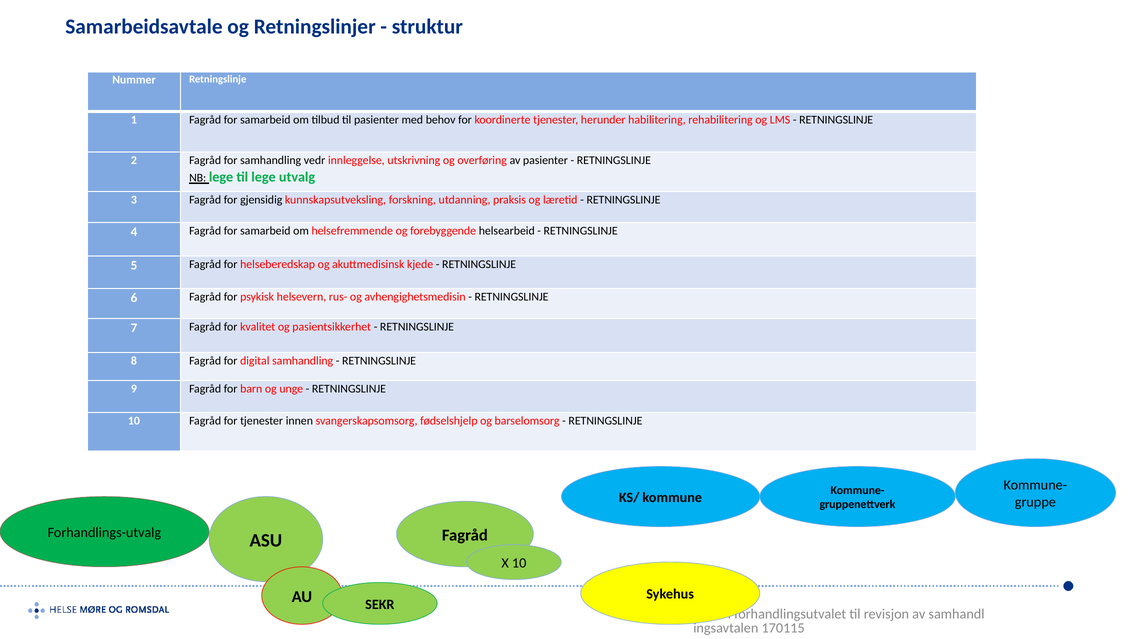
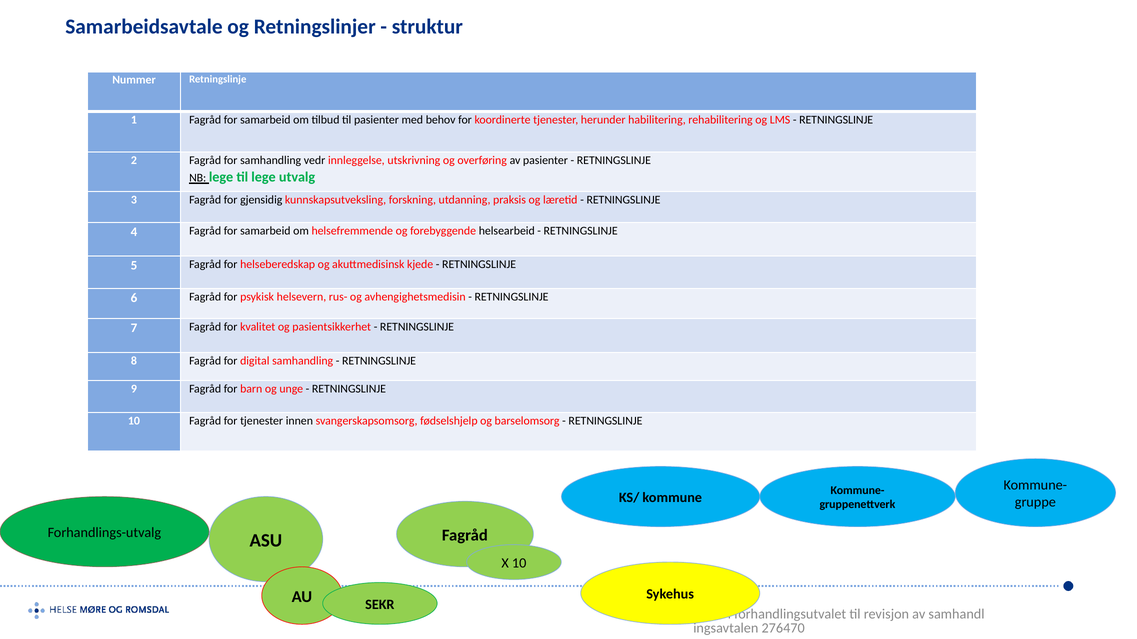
170115: 170115 -> 276470 (783, 629)
